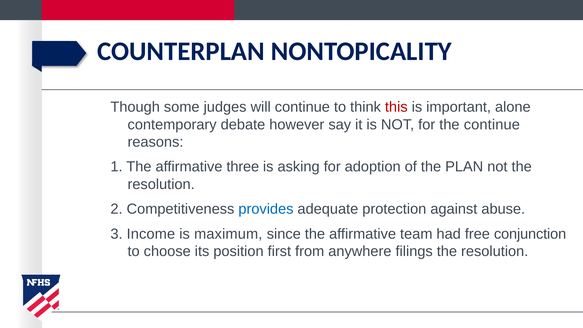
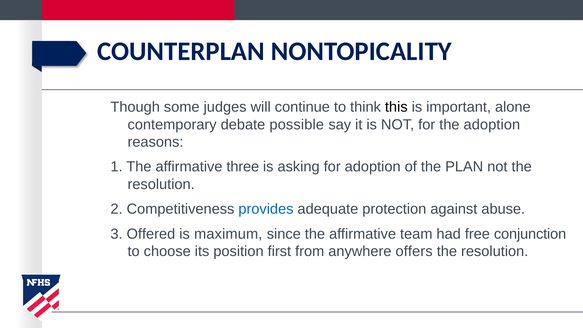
this colour: red -> black (396, 107)
however: however -> possible (297, 125)
the continue: continue -> adoption (492, 125)
Income: Income -> Offered (151, 234)
filings: filings -> offers (414, 251)
